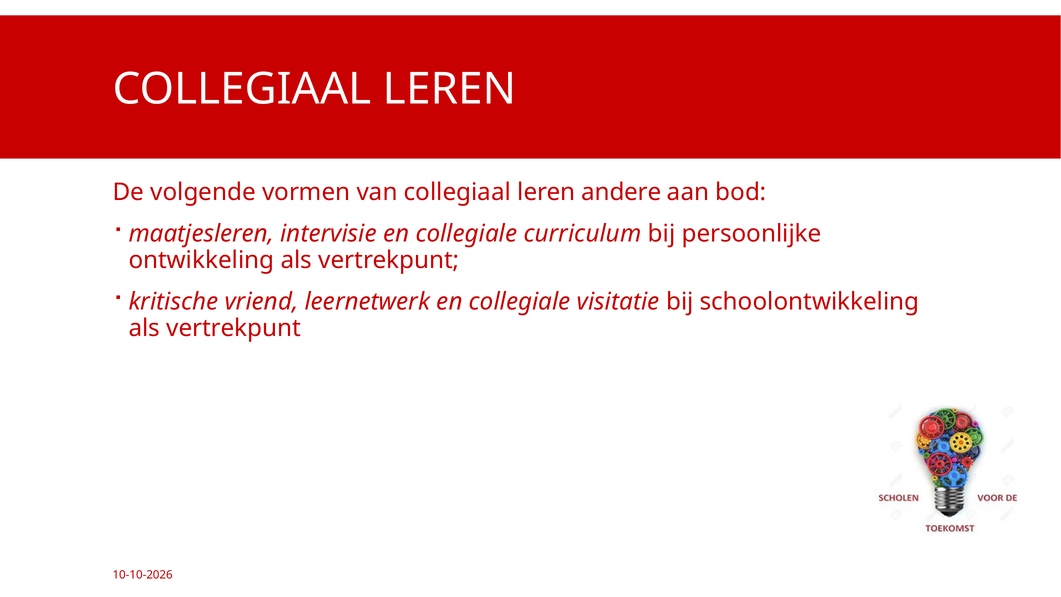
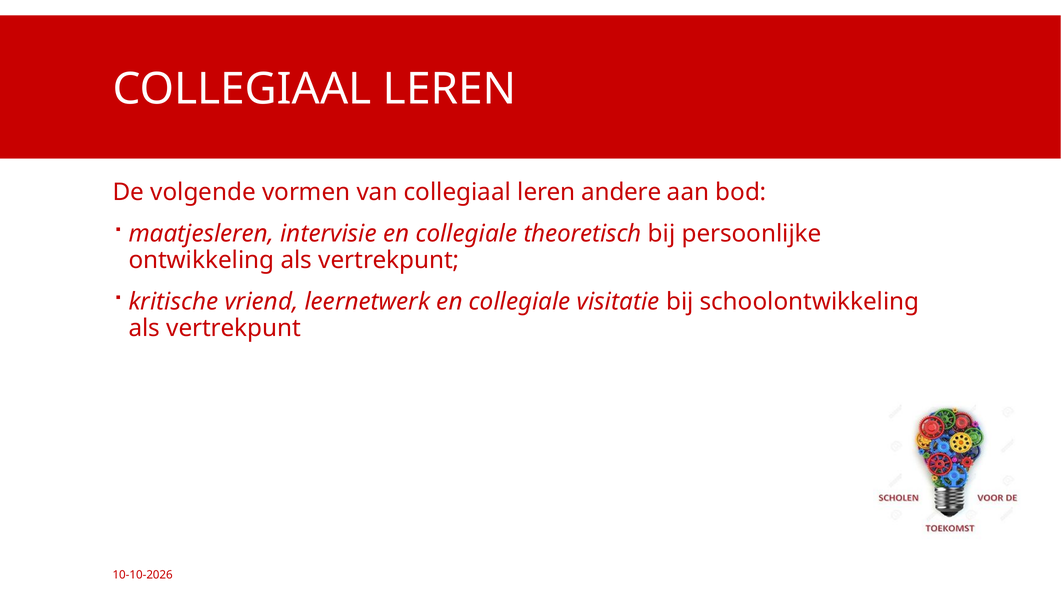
curriculum: curriculum -> theoretisch (583, 234)
